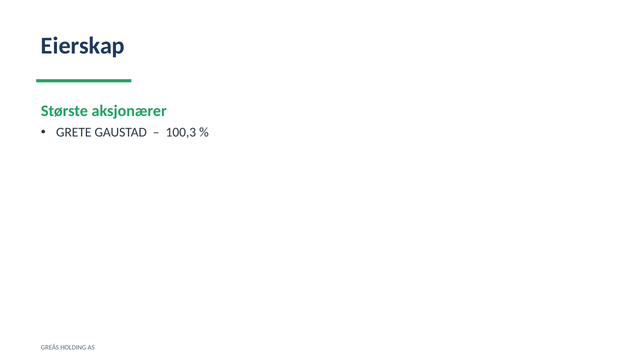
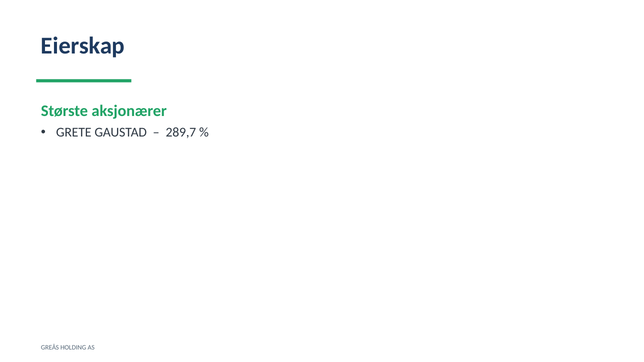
100,3: 100,3 -> 289,7 (181, 132)
